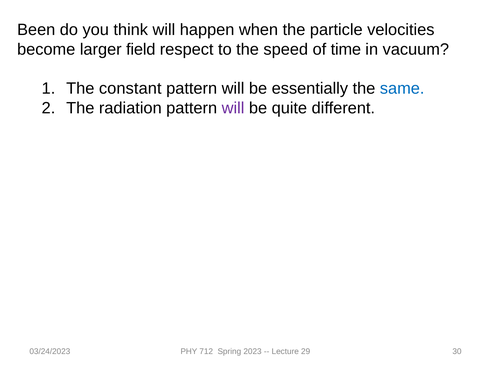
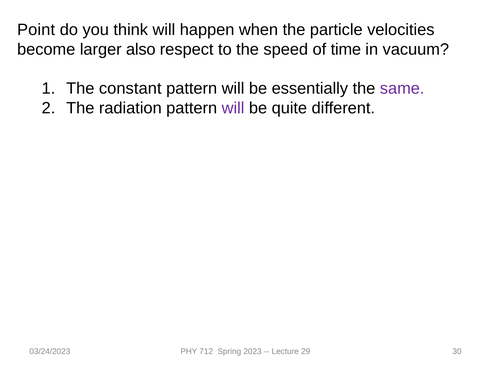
Been: Been -> Point (36, 30)
field: field -> also (141, 49)
same colour: blue -> purple (402, 89)
